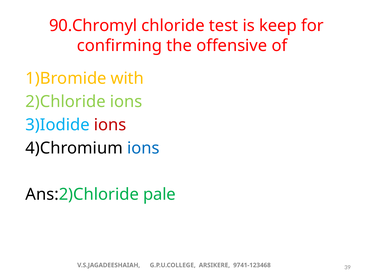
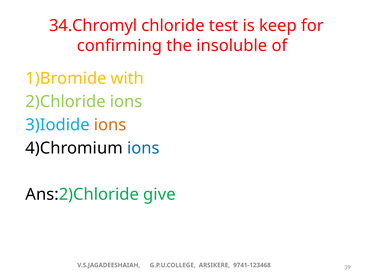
90.Chromyl: 90.Chromyl -> 34.Chromyl (93, 26)
offensive: offensive -> insoluble (232, 46)
ions colour: red -> orange (110, 125)
pale: pale -> give (159, 194)
